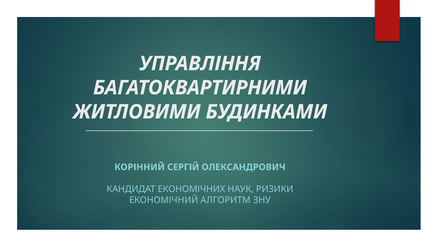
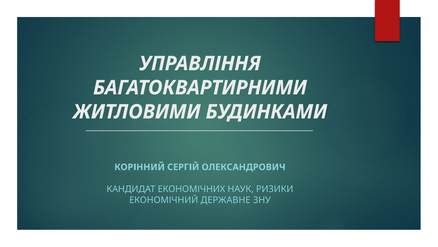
АЛГОРИТМ: АЛГОРИТМ -> ДЕРЖАВНЕ (226, 200)
